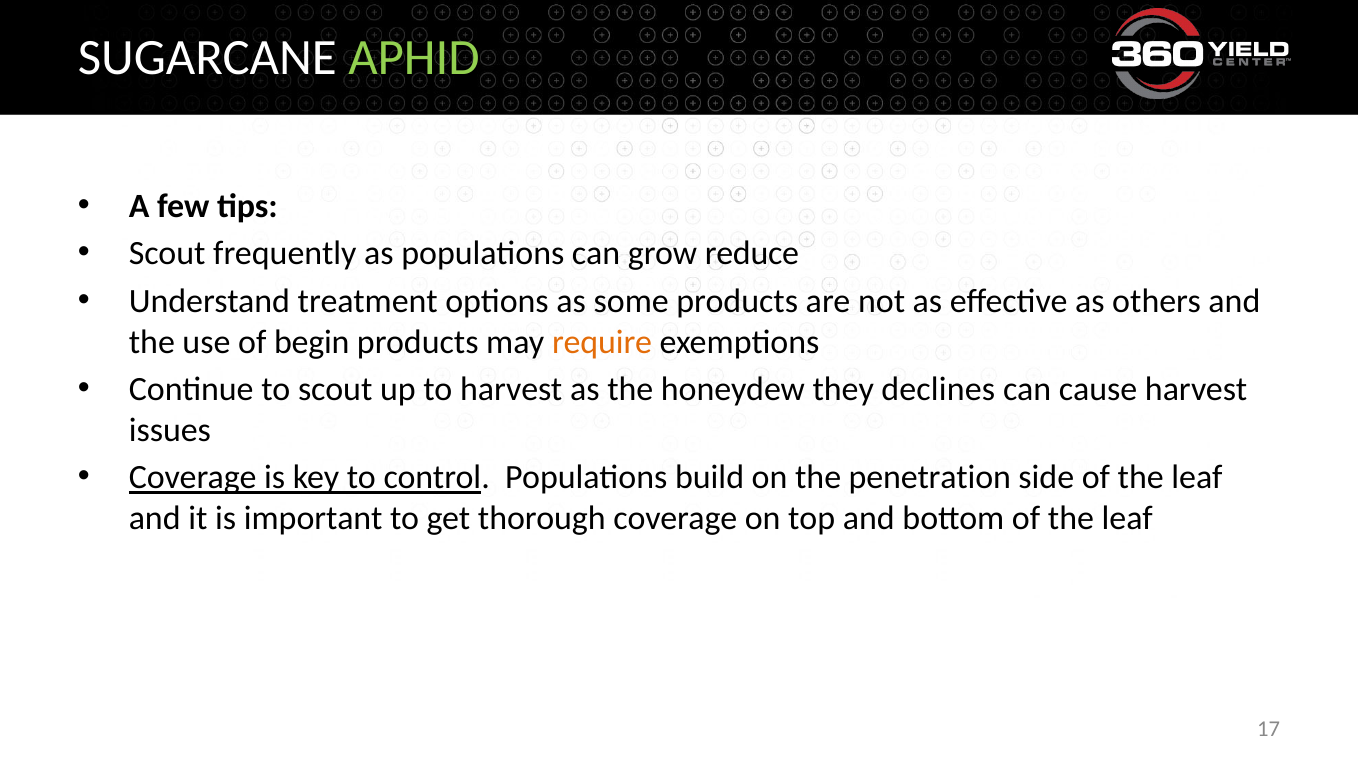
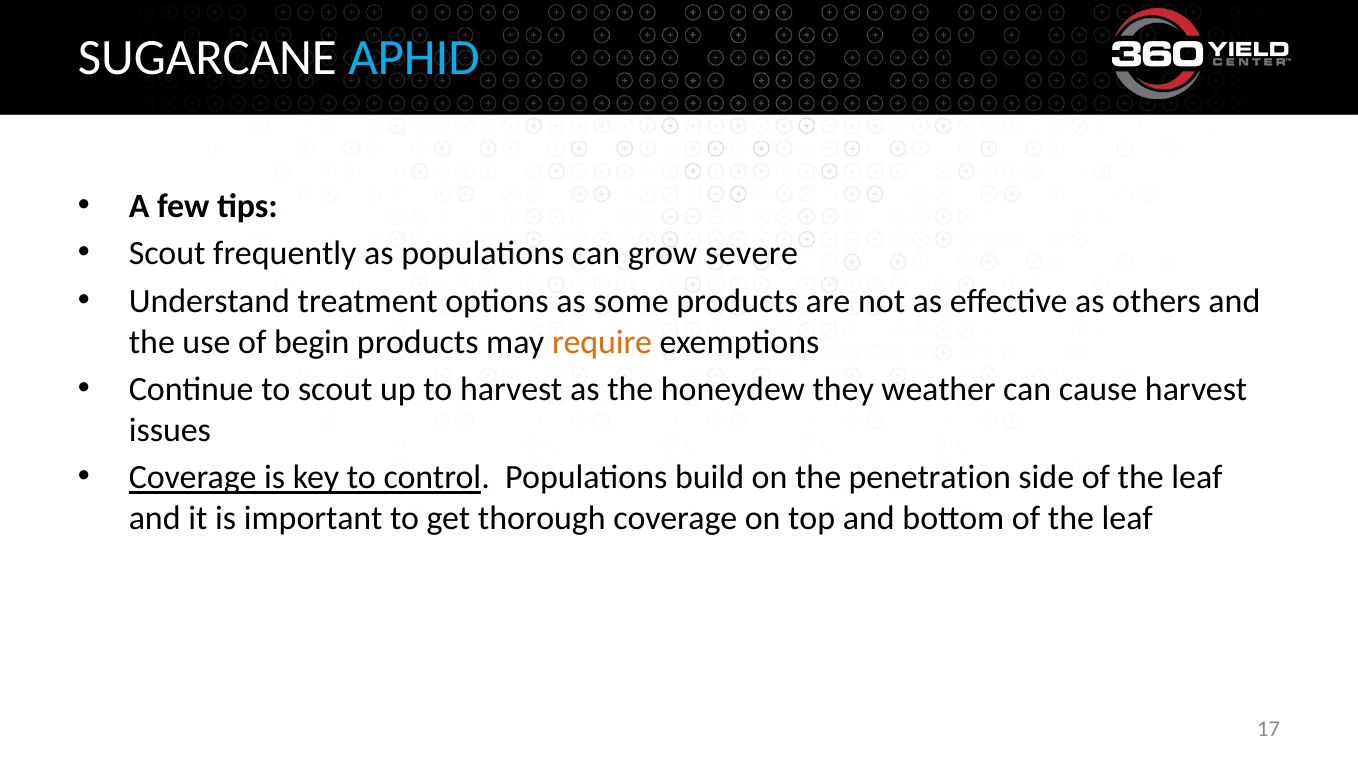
APHID colour: light green -> light blue (414, 57)
reduce: reduce -> severe (752, 254)
declines: declines -> weather (939, 389)
